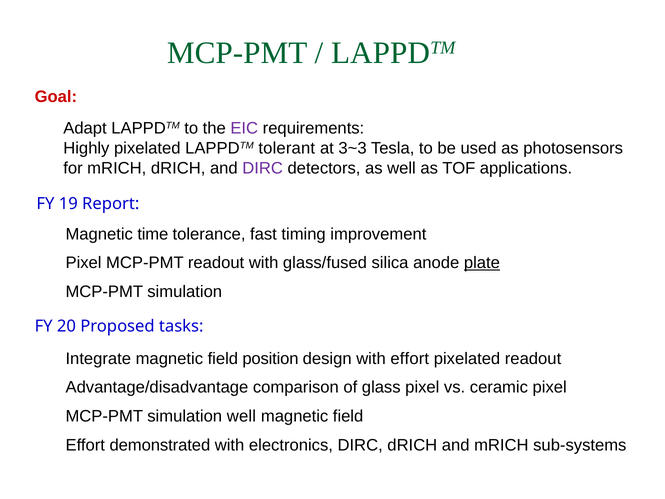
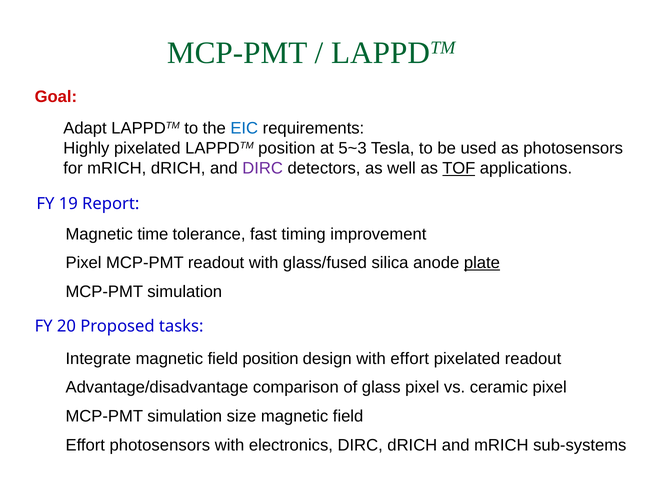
EIC colour: purple -> blue (244, 128)
LAPPDTM tolerant: tolerant -> position (287, 148)
3~3: 3~3 -> 5~3 (353, 148)
TOF underline: none -> present (459, 168)
simulation well: well -> size (242, 416)
demonstrated: demonstrated -> photosensors (160, 445)
